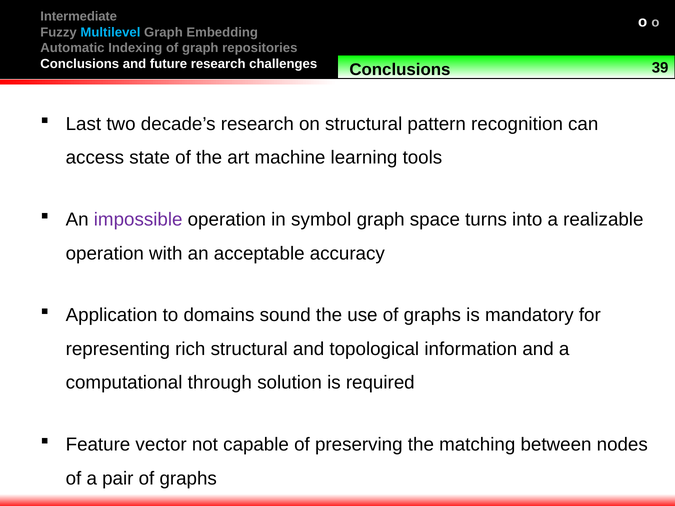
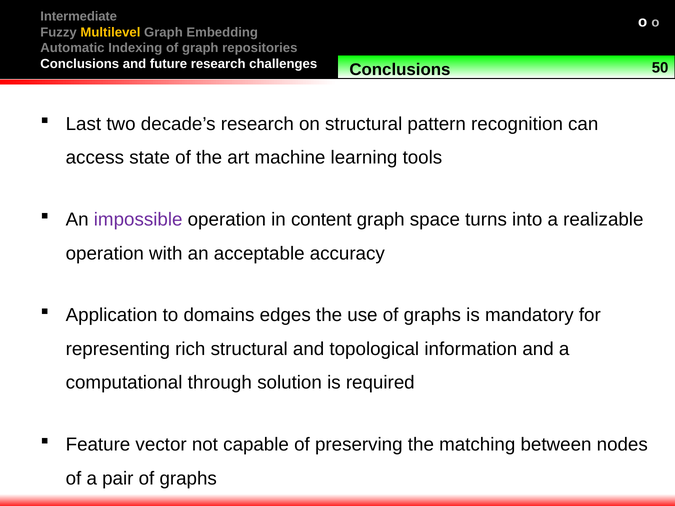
Multilevel colour: light blue -> yellow (110, 32)
39: 39 -> 50 (660, 68)
symbol: symbol -> content (321, 220)
sound: sound -> edges (285, 315)
